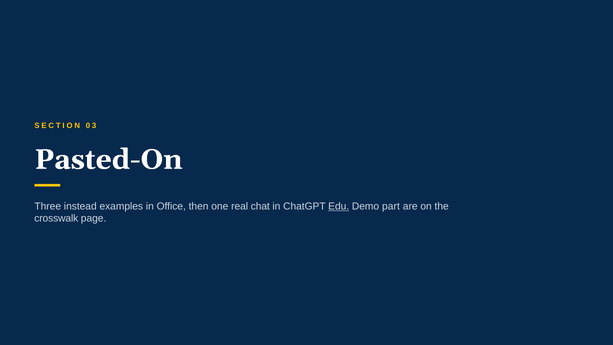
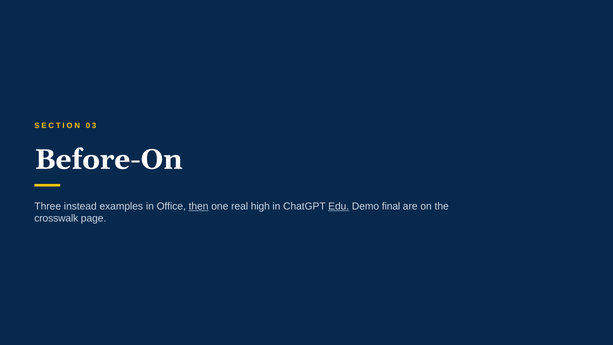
Pasted-On: Pasted-On -> Before-On (109, 159)
then underline: none -> present (199, 206)
chat: chat -> high (260, 206)
part: part -> final (391, 206)
